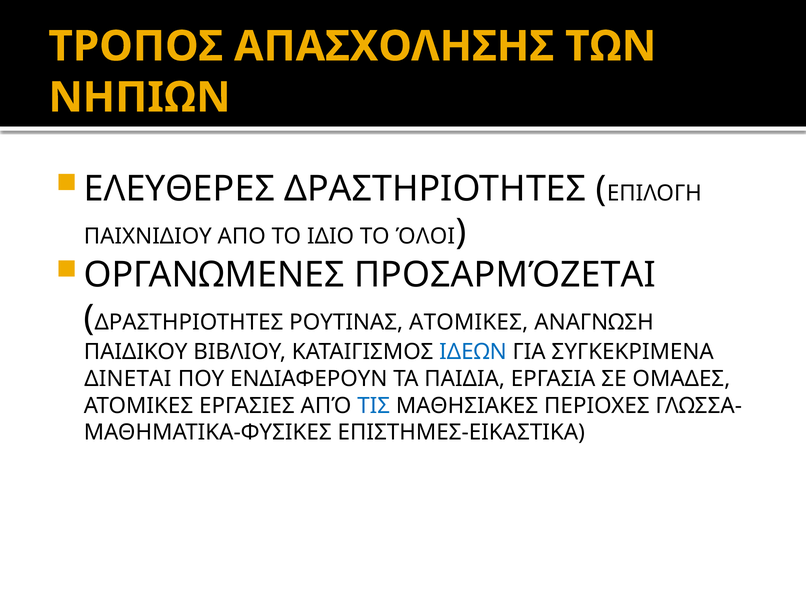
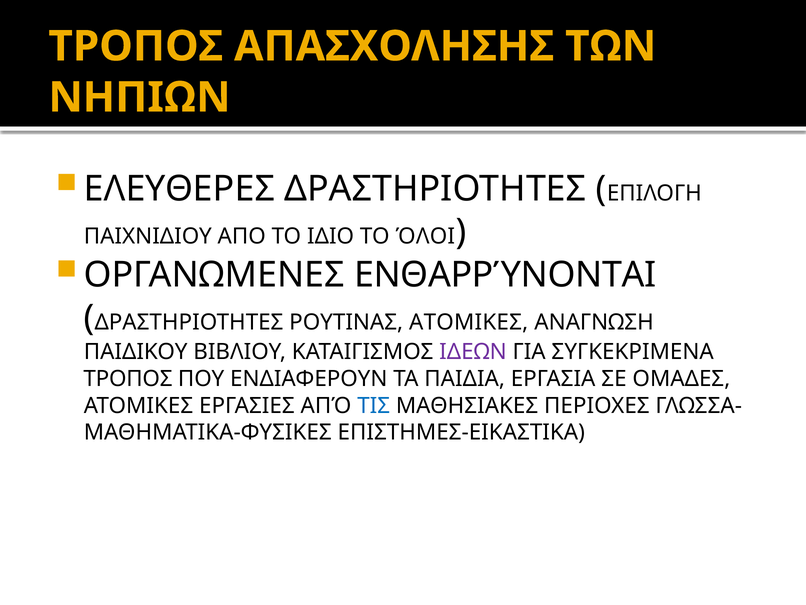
ΠΡΟΣΑΡΜΌΖΕΤΑΙ: ΠΡΟΣΑΡΜΌΖΕΤΑΙ -> ΕΝΘΑΡΡΎΝΟΝΤΑΙ (505, 275)
ΙΔΕΩΝ colour: blue -> purple (473, 352)
ΔΙΝΕΤΑΙ: ΔΙΝΕΤΑΙ -> ΤΡΟΠΟΣ (128, 378)
